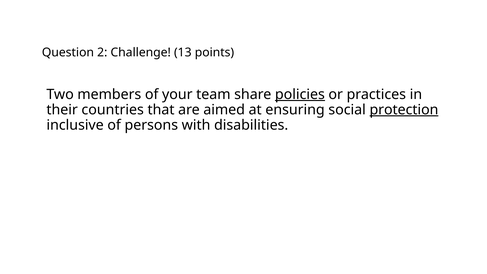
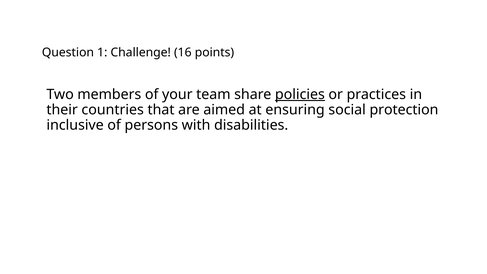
2: 2 -> 1 (102, 52)
13: 13 -> 16 (183, 52)
protection underline: present -> none (404, 110)
